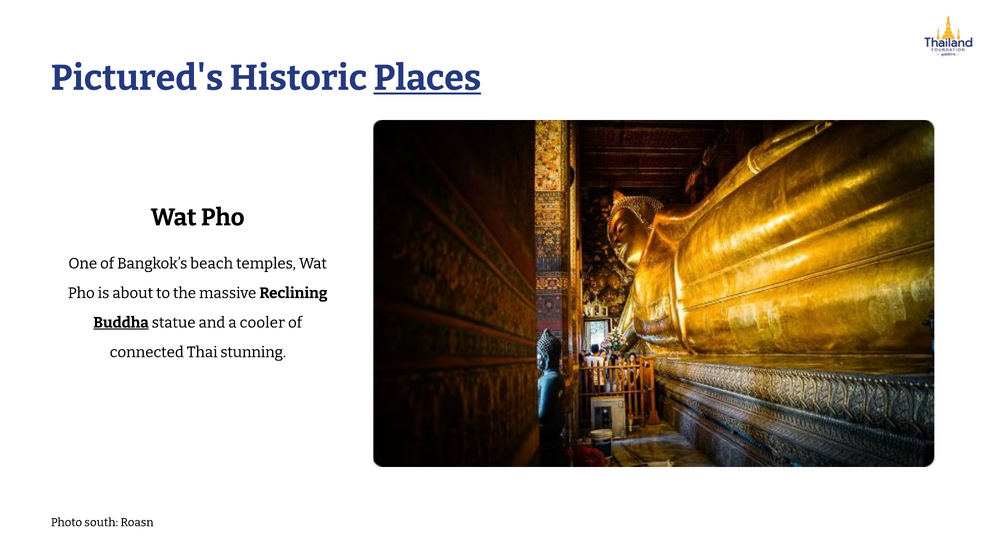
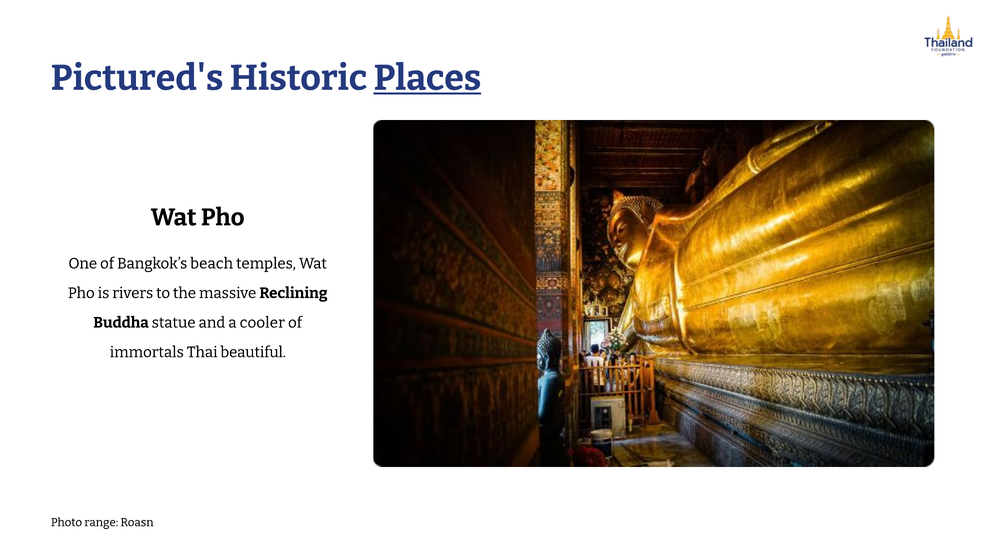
about: about -> rivers (133, 293)
Buddha underline: present -> none (121, 323)
connected: connected -> immortals (147, 352)
stunning: stunning -> beautiful (253, 352)
south: south -> range (101, 522)
